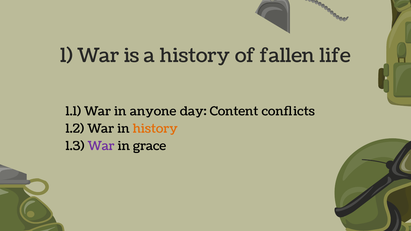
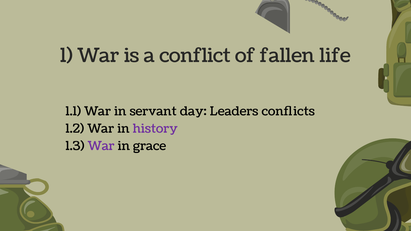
a history: history -> conflict (195, 56)
anyone: anyone -> servant (153, 111)
Content: Content -> Leaders (234, 111)
history colour: orange -> purple (155, 129)
